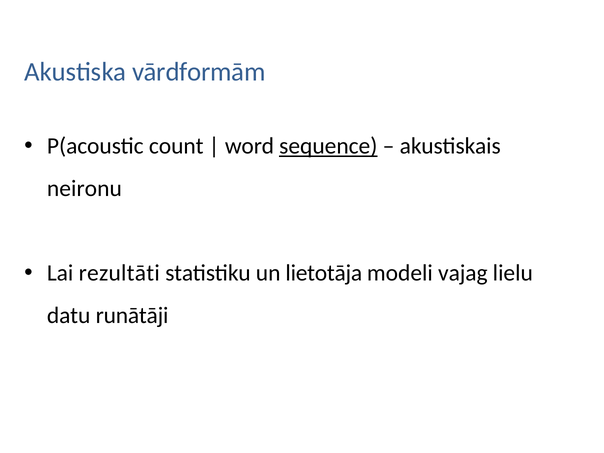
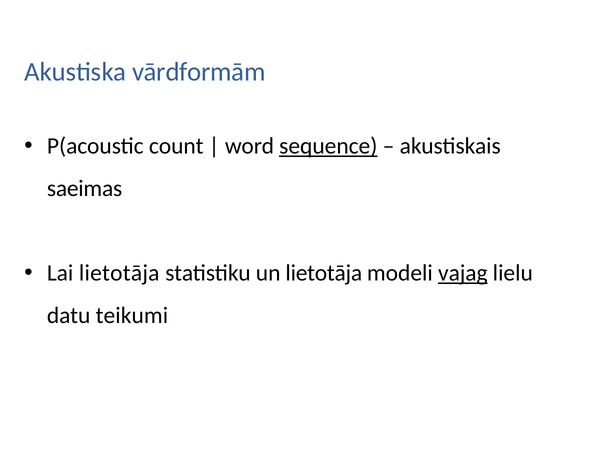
neironu: neironu -> saeimas (85, 189)
Lai rezultāti: rezultāti -> lietotāja (119, 273)
vajag underline: none -> present (463, 273)
runātāji: runātāji -> teikumi (132, 315)
